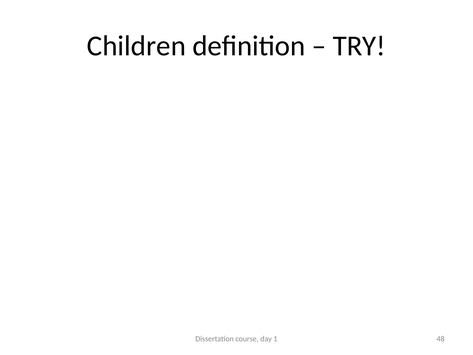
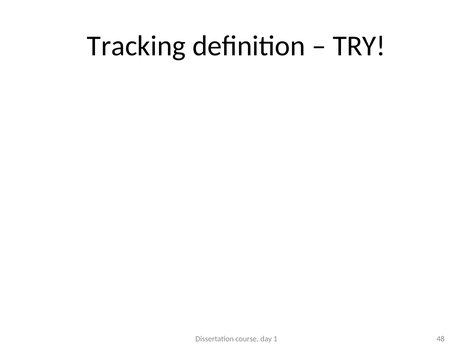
Children: Children -> Tracking (136, 46)
